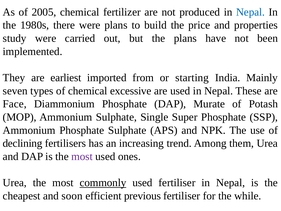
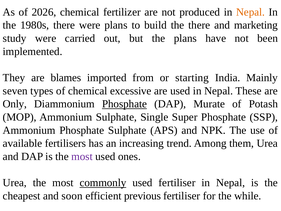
2005: 2005 -> 2026 (44, 12)
Nepal colour: blue -> orange (250, 12)
the price: price -> there (199, 25)
properties: properties -> marketing (256, 25)
earliest: earliest -> blames (66, 78)
Face: Face -> Only (15, 104)
Phosphate underline: none -> present (124, 104)
declining: declining -> available (22, 143)
